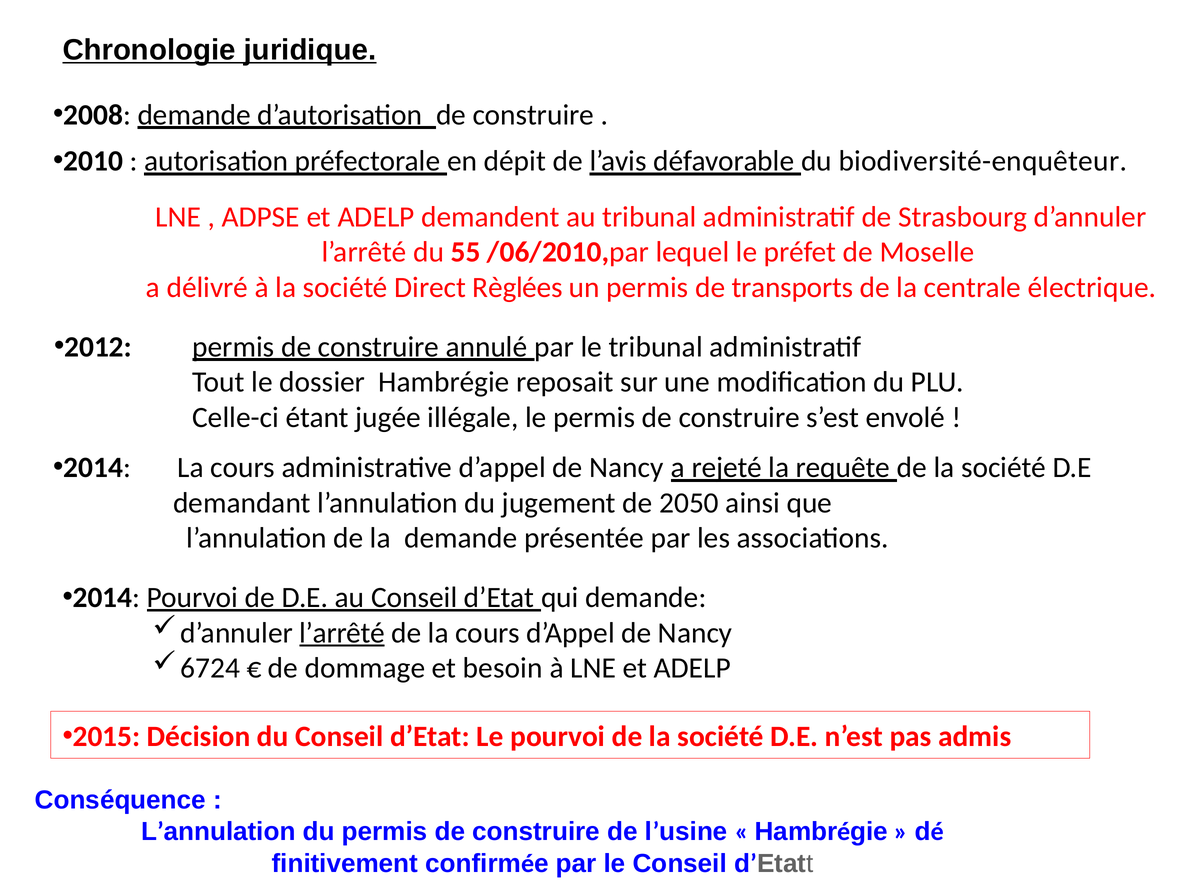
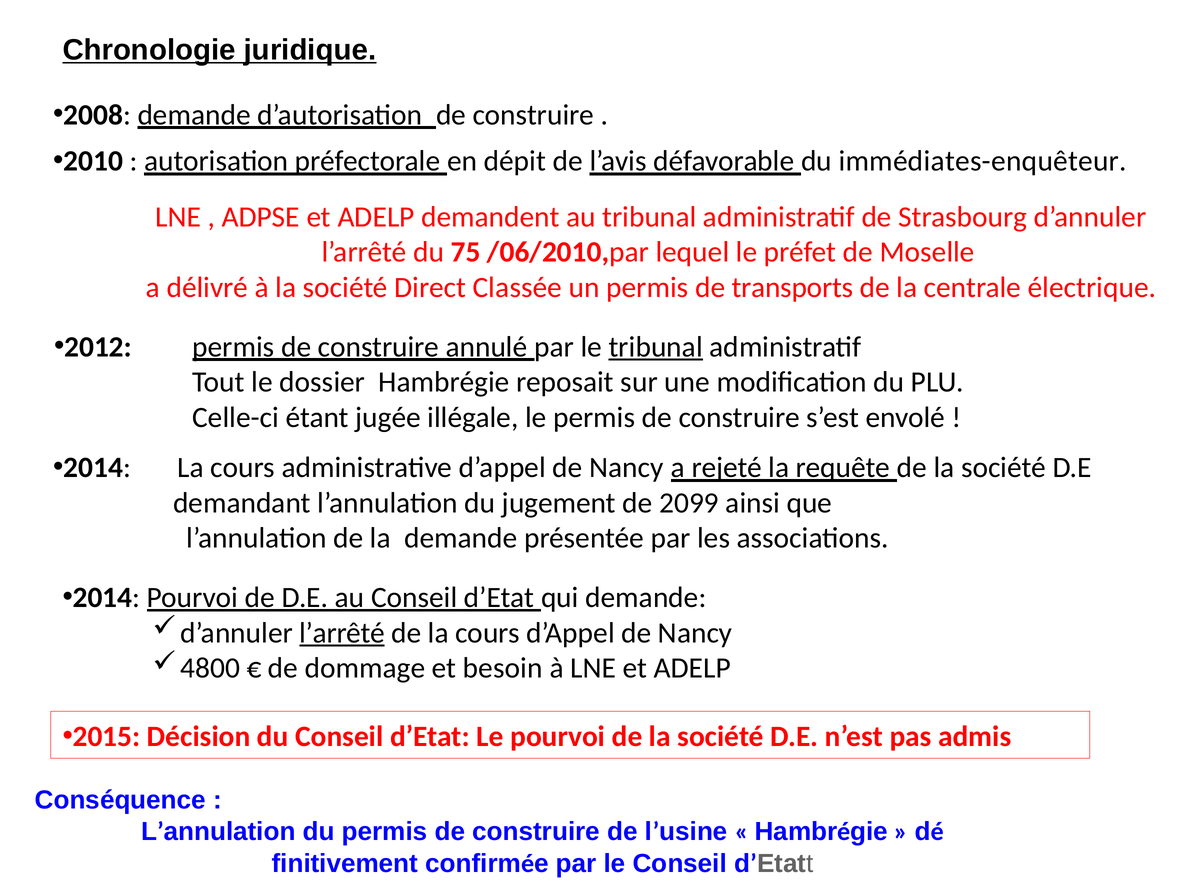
biodiversité-enquêteur: biodiversité-enquêteur -> immédiates-enquêteur (983, 161)
55: 55 -> 75 (466, 252)
Règlées: Règlées -> Classée (517, 287)
tribunal underline: none -> present (656, 347)
2050: 2050 -> 2099 (689, 503)
6724: 6724 -> 4800 (210, 668)
